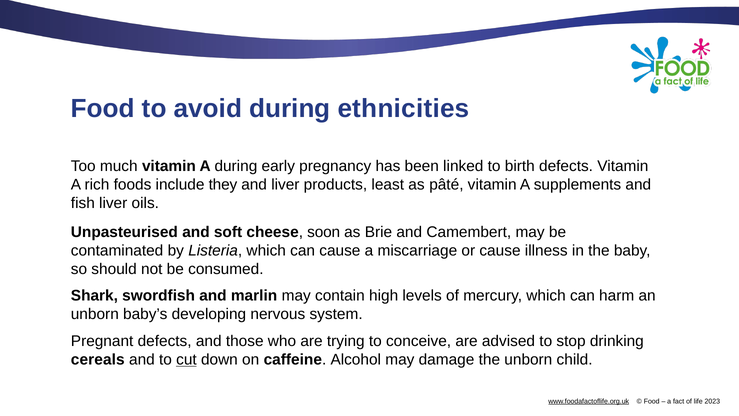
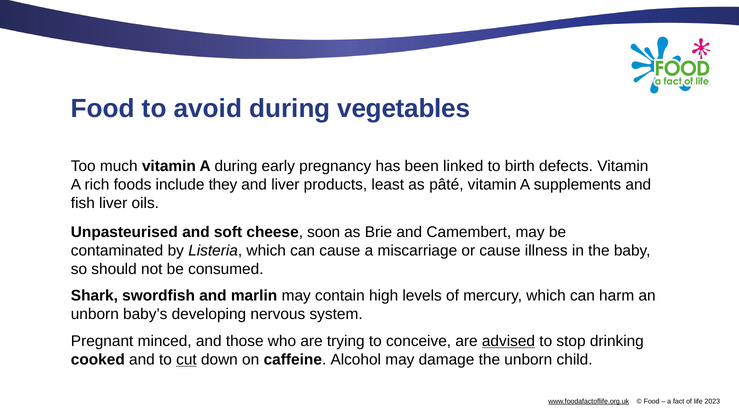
ethnicities: ethnicities -> vegetables (404, 109)
Pregnant defects: defects -> minced (165, 341)
advised underline: none -> present (508, 341)
cereals: cereals -> cooked (98, 359)
